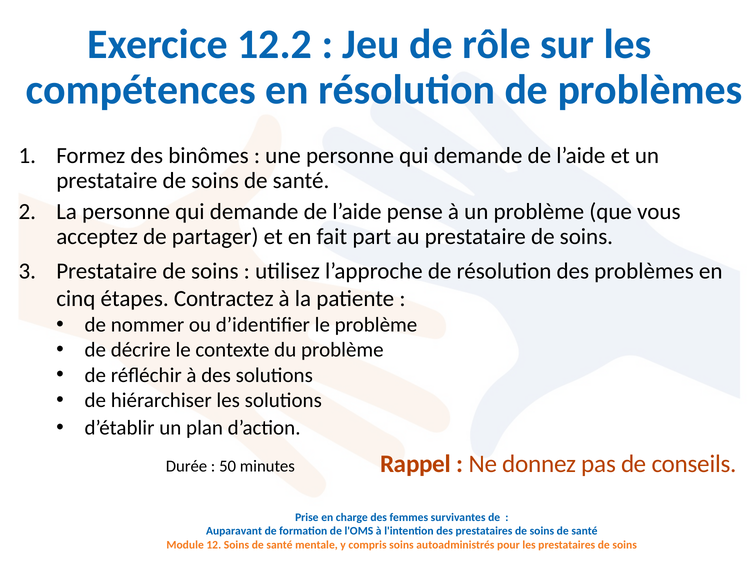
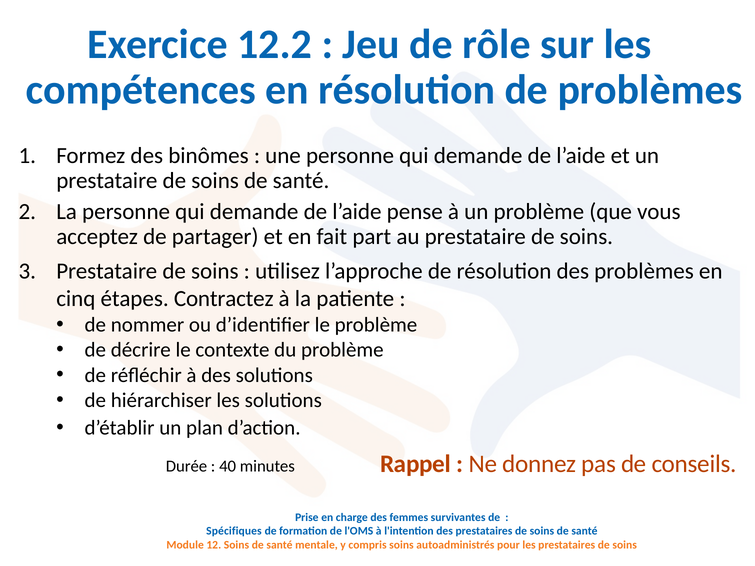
50: 50 -> 40 (228, 467)
Auparavant: Auparavant -> Spécifiques (234, 531)
